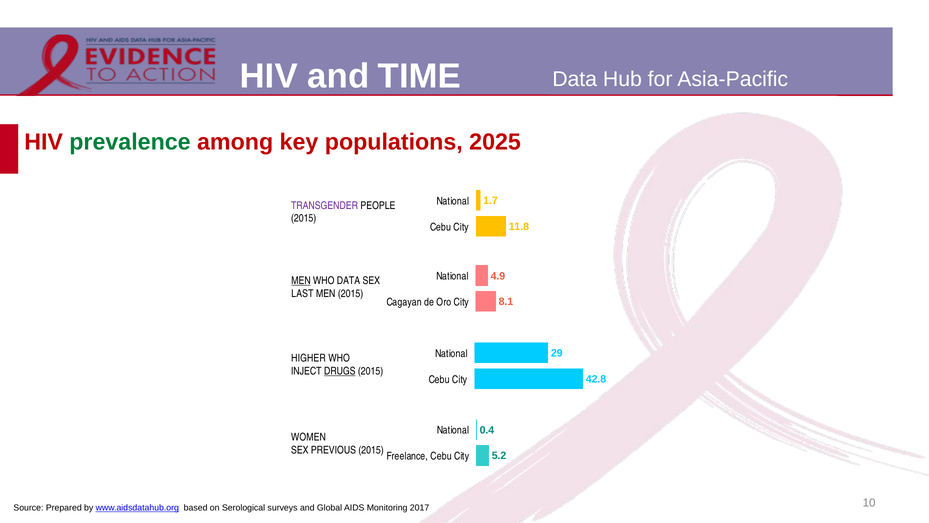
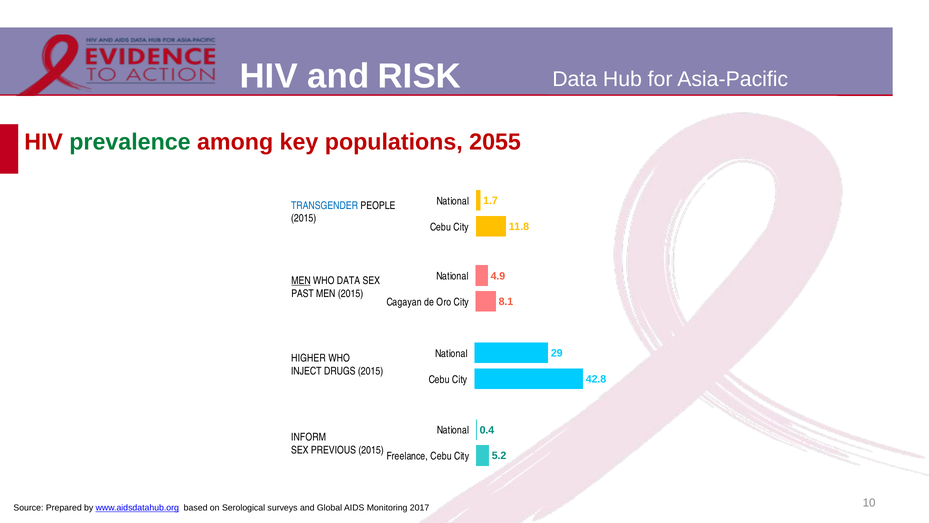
TIME: TIME -> RISK (419, 76)
2025: 2025 -> 2055 (495, 142)
TRANSGENDER colour: purple -> blue (324, 205)
LAST: LAST -> PAST (302, 293)
DRUGS underline: present -> none (340, 371)
WOMEN: WOMEN -> INFORM (308, 437)
